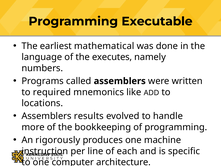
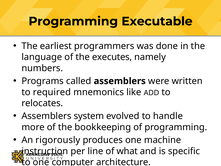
mathematical: mathematical -> programmers (104, 46)
locations: locations -> relocates (42, 103)
results: results -> system (89, 116)
each: each -> what (127, 151)
